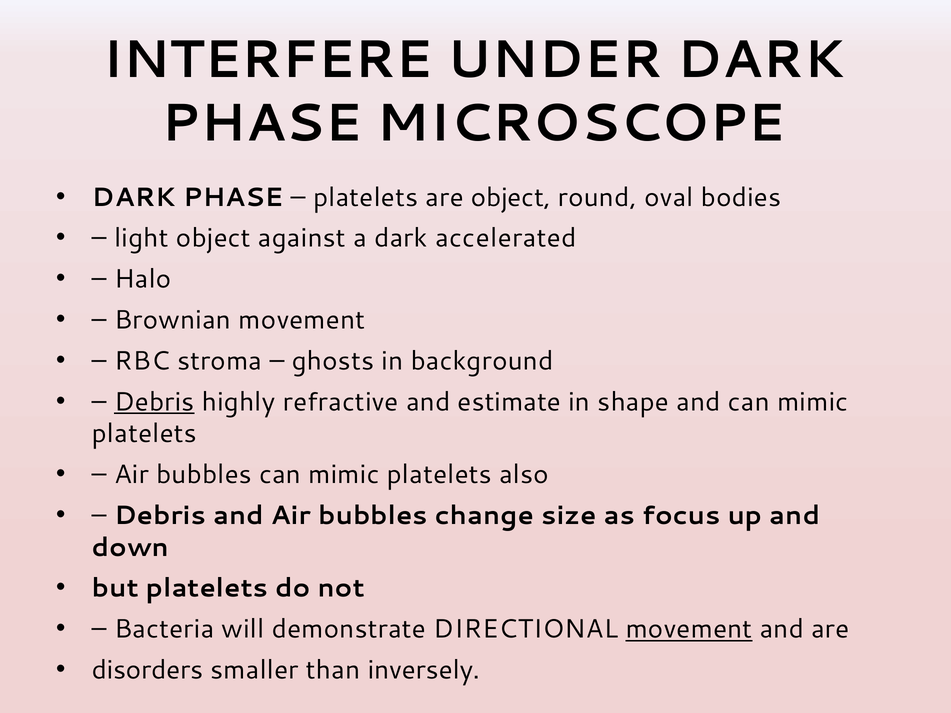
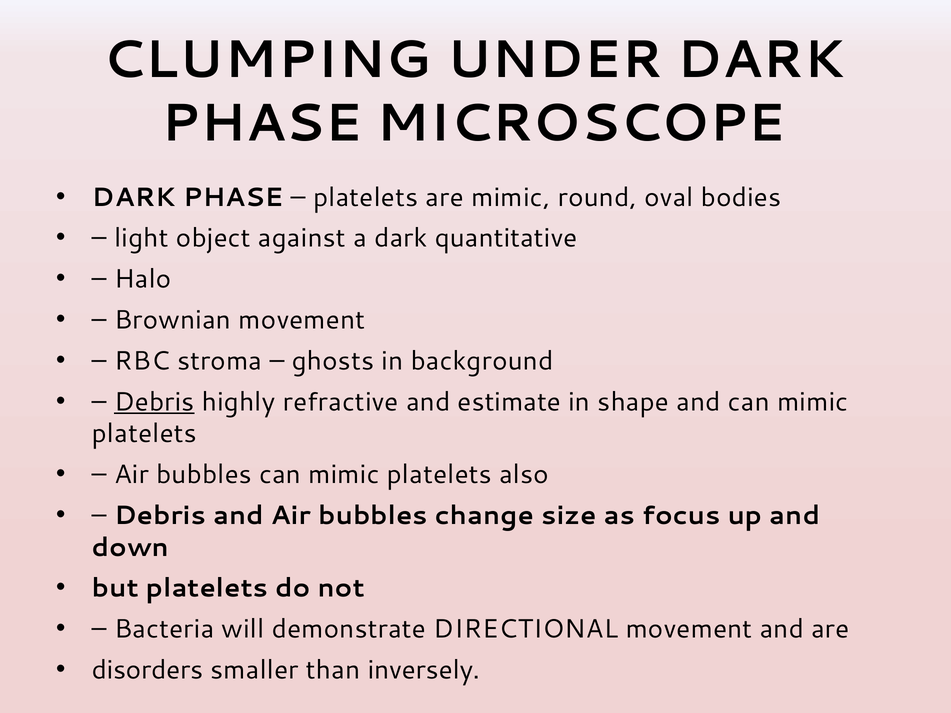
INTERFERE: INTERFERE -> CLUMPING (267, 60)
are object: object -> mimic (511, 197)
accelerated: accelerated -> quantitative (506, 238)
movement underline: present -> none (689, 629)
